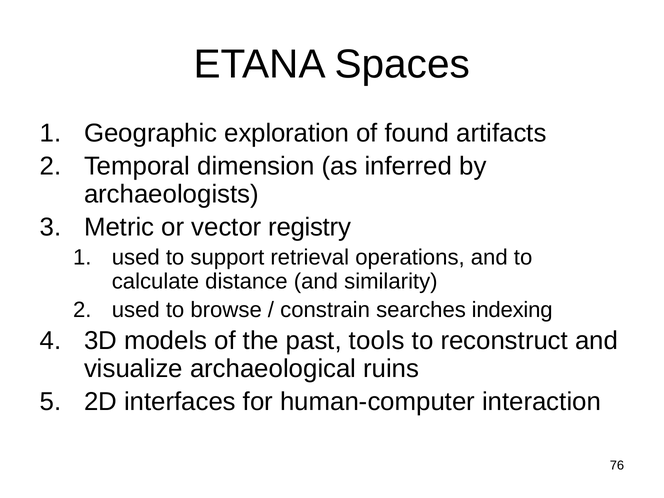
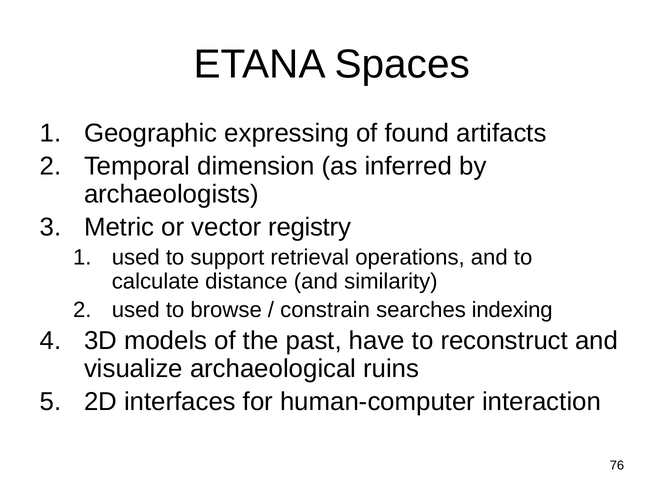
exploration: exploration -> expressing (287, 133)
tools: tools -> have (377, 341)
